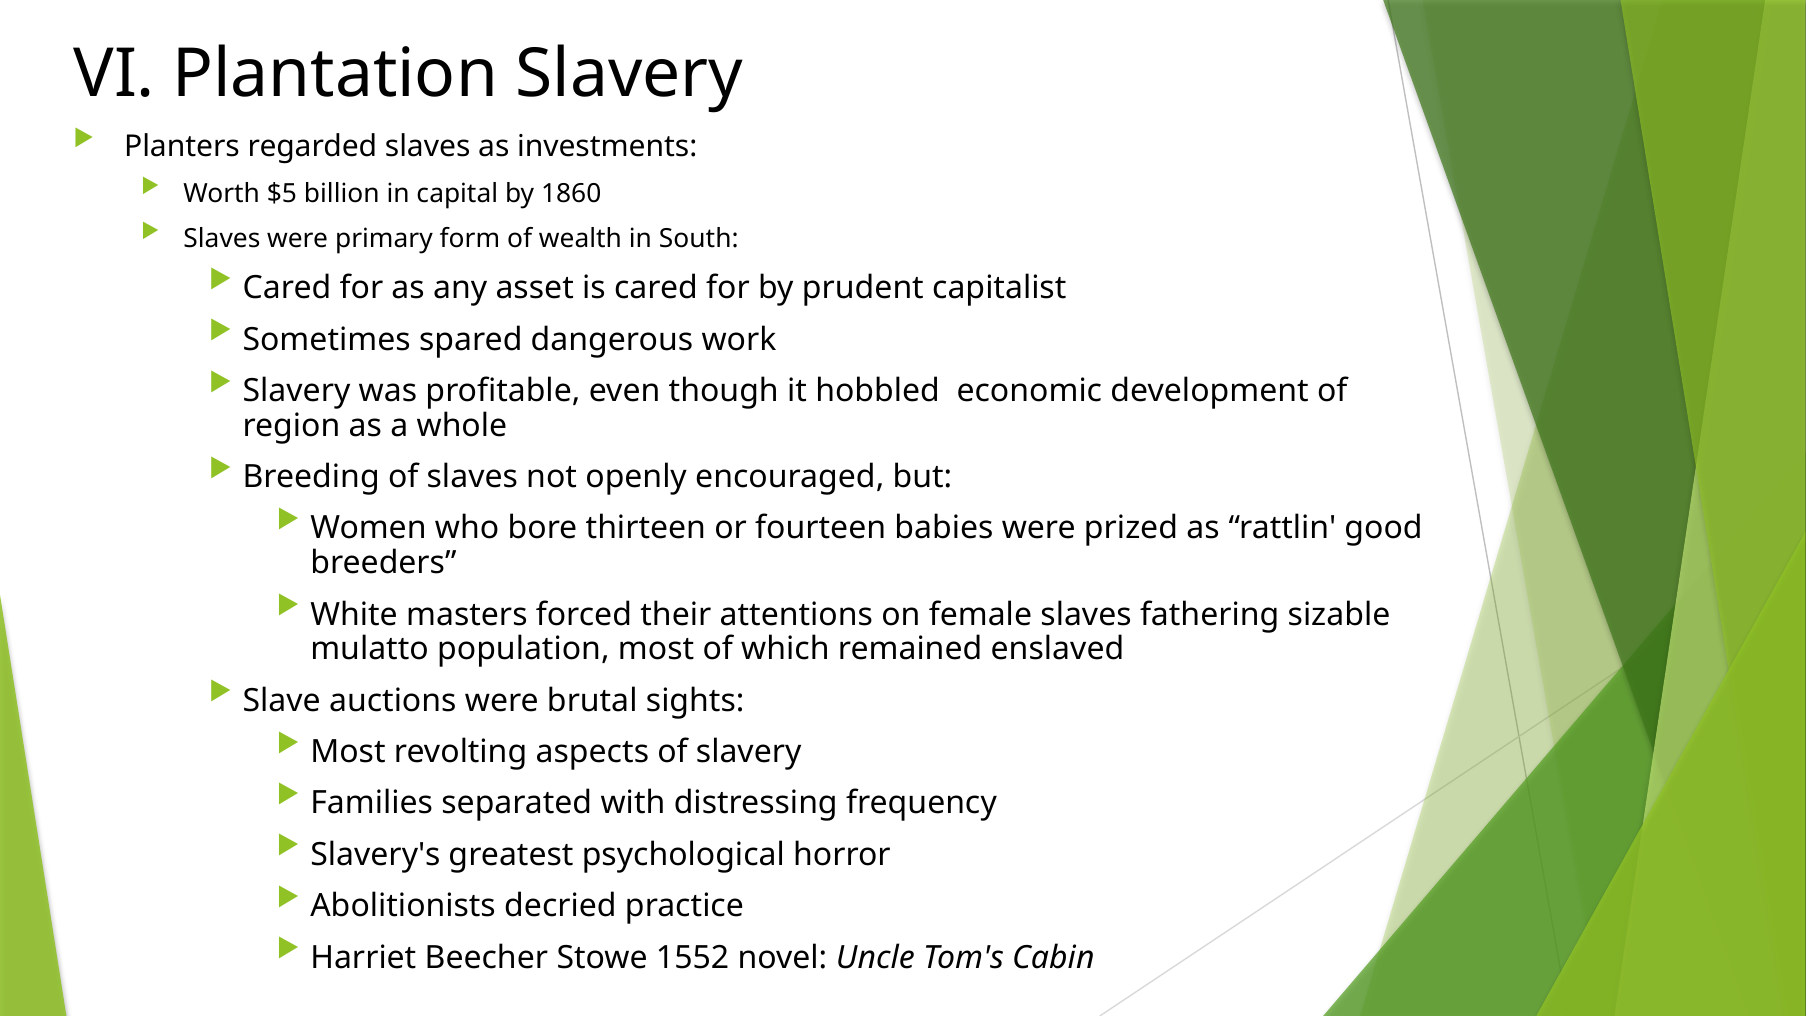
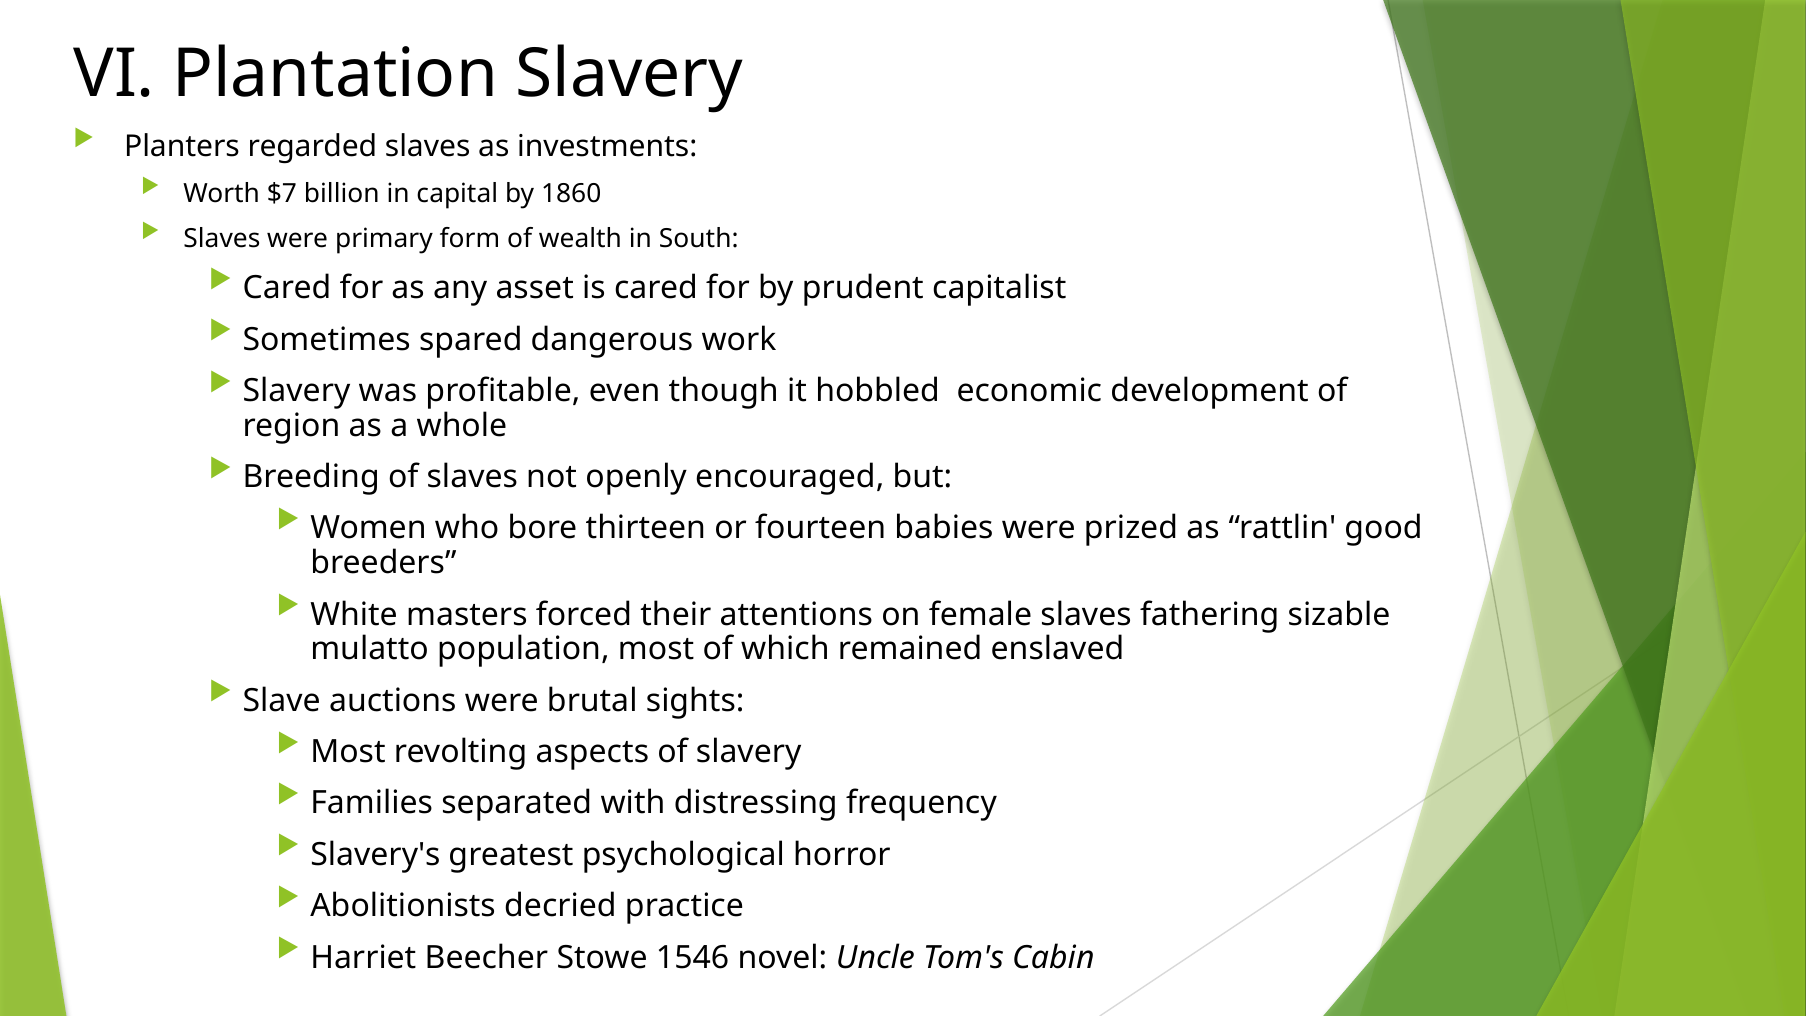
$5: $5 -> $7 (282, 193)
1552: 1552 -> 1546 (693, 958)
